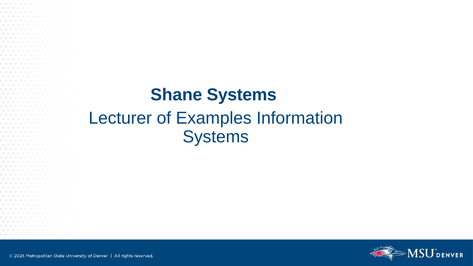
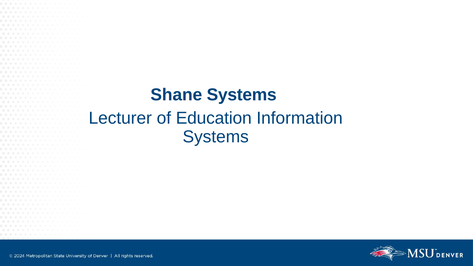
Examples: Examples -> Education (214, 118)
